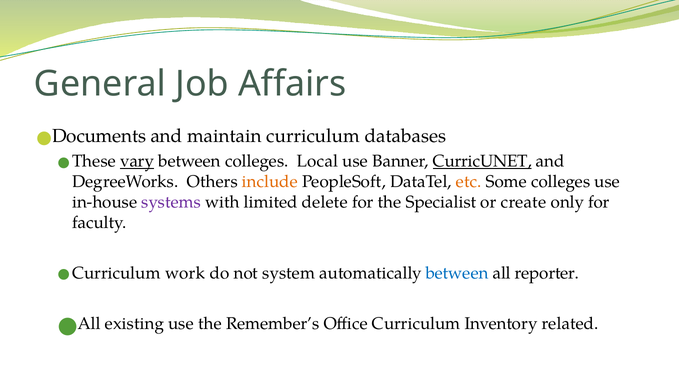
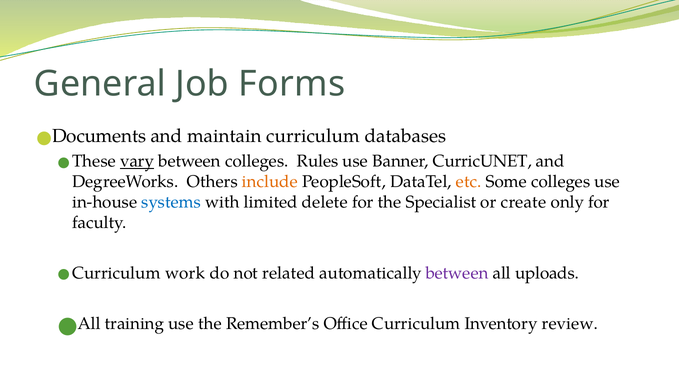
Affairs: Affairs -> Forms (292, 84)
Local: Local -> Rules (318, 161)
CurricUNET underline: present -> none (482, 161)
systems colour: purple -> blue (171, 202)
system: system -> related (289, 273)
between colour: blue -> purple (457, 273)
reporter: reporter -> uploads (547, 273)
existing: existing -> training (135, 323)
related: related -> review (570, 323)
